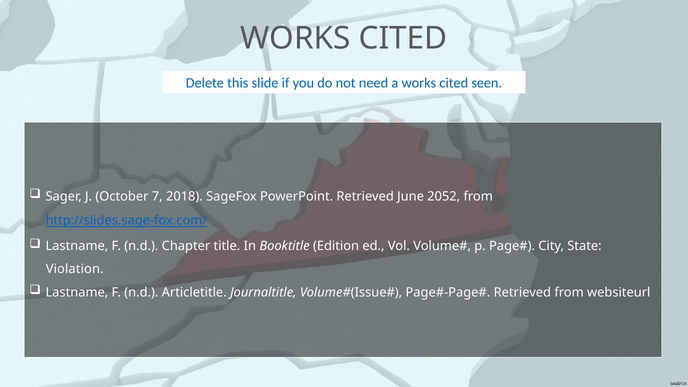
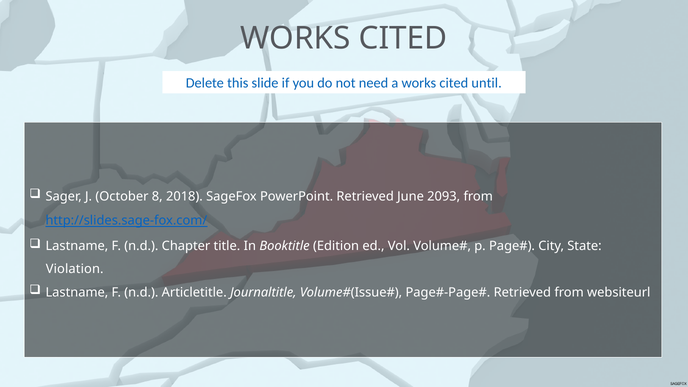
seen: seen -> until (487, 83)
7: 7 -> 8 (157, 196)
2052: 2052 -> 2093 (444, 196)
